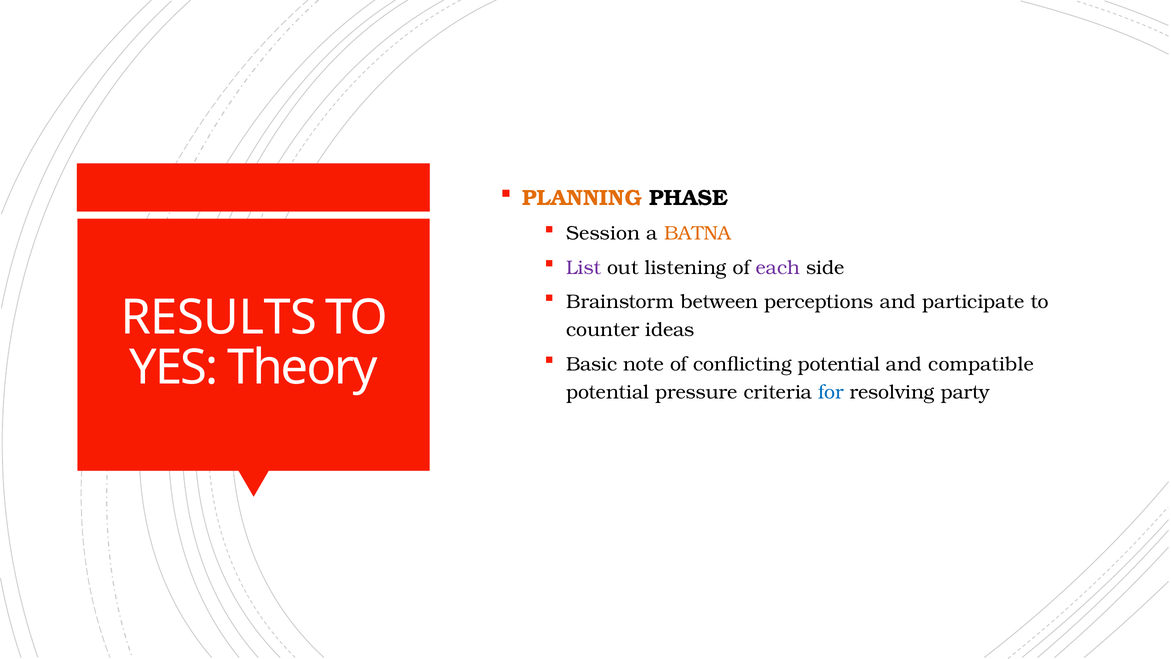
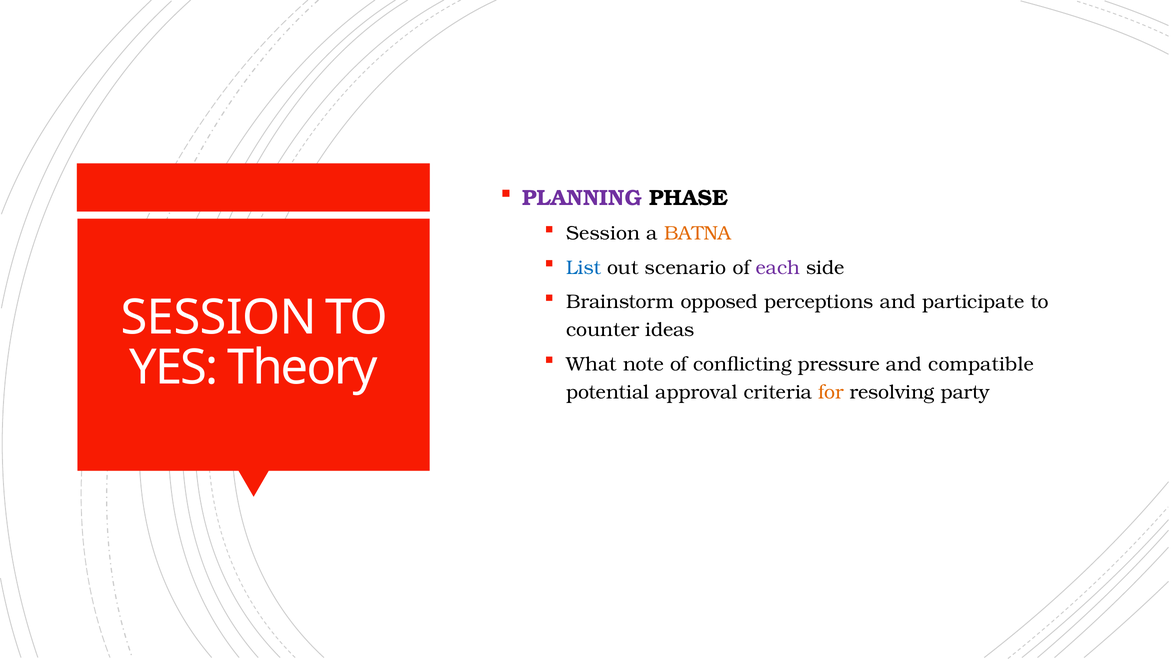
PLANNING colour: orange -> purple (582, 198)
List colour: purple -> blue (584, 268)
listening: listening -> scenario (686, 268)
between: between -> opposed (719, 302)
RESULTS: RESULTS -> SESSION (219, 318)
Basic: Basic -> What (592, 364)
conflicting potential: potential -> pressure (839, 364)
pressure: pressure -> approval (696, 392)
for colour: blue -> orange (831, 392)
